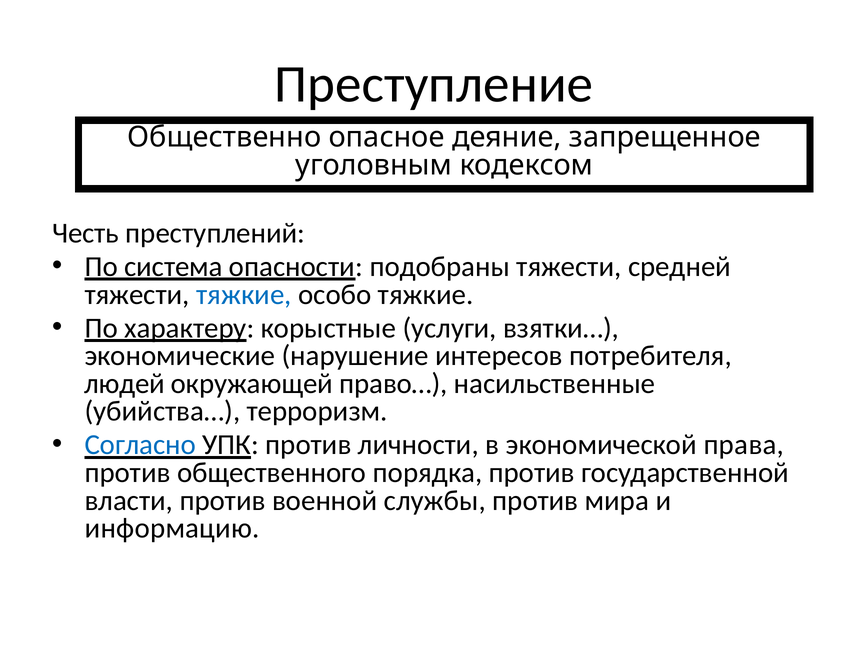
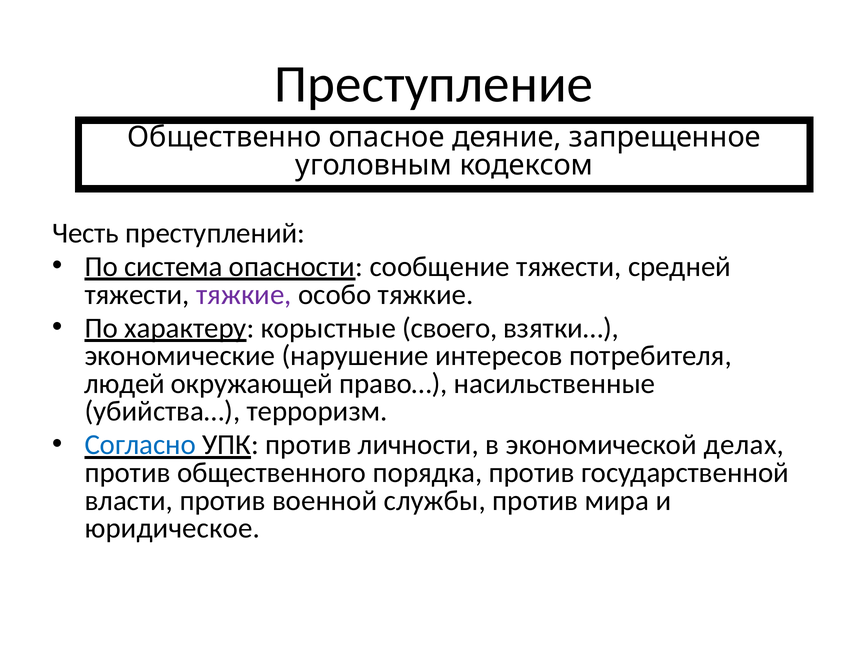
подобраны: подобраны -> сообщение (440, 267)
тяжкие colour: blue -> purple (244, 294)
услуги: услуги -> своего (450, 328)
права: права -> делах (744, 445)
информацию: информацию -> юридическое (172, 528)
